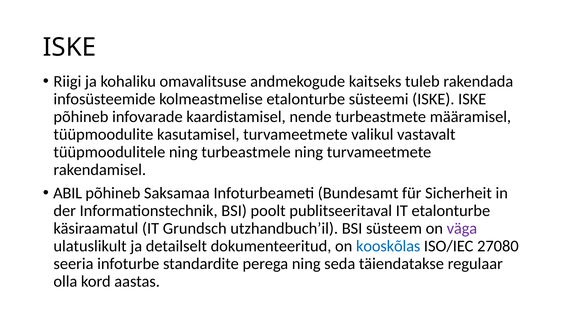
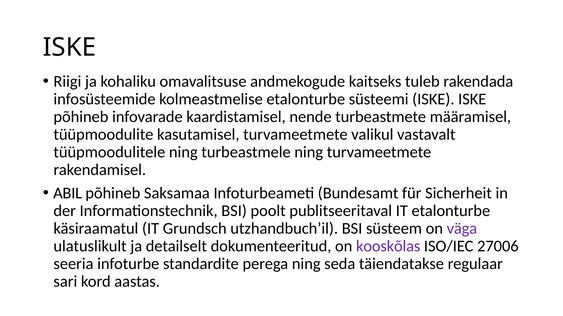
kooskõlas colour: blue -> purple (388, 247)
27080: 27080 -> 27006 (498, 247)
olla: olla -> sari (65, 282)
